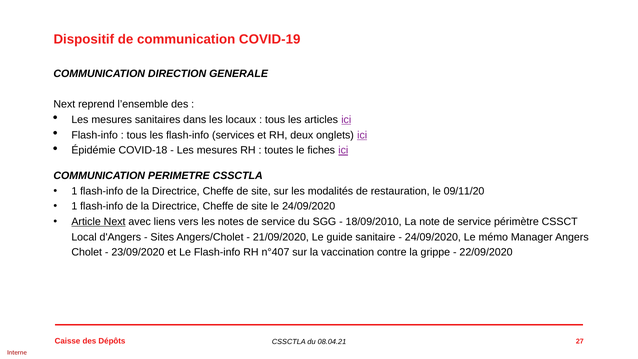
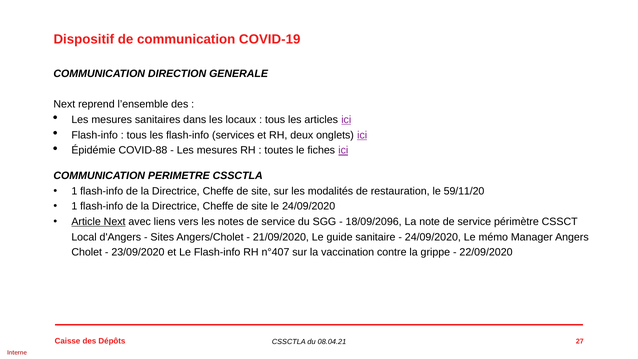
COVID-18: COVID-18 -> COVID-88 (143, 150)
09/11/20: 09/11/20 -> 59/11/20 (464, 191)
18/09/2010: 18/09/2010 -> 18/09/2096 (374, 222)
